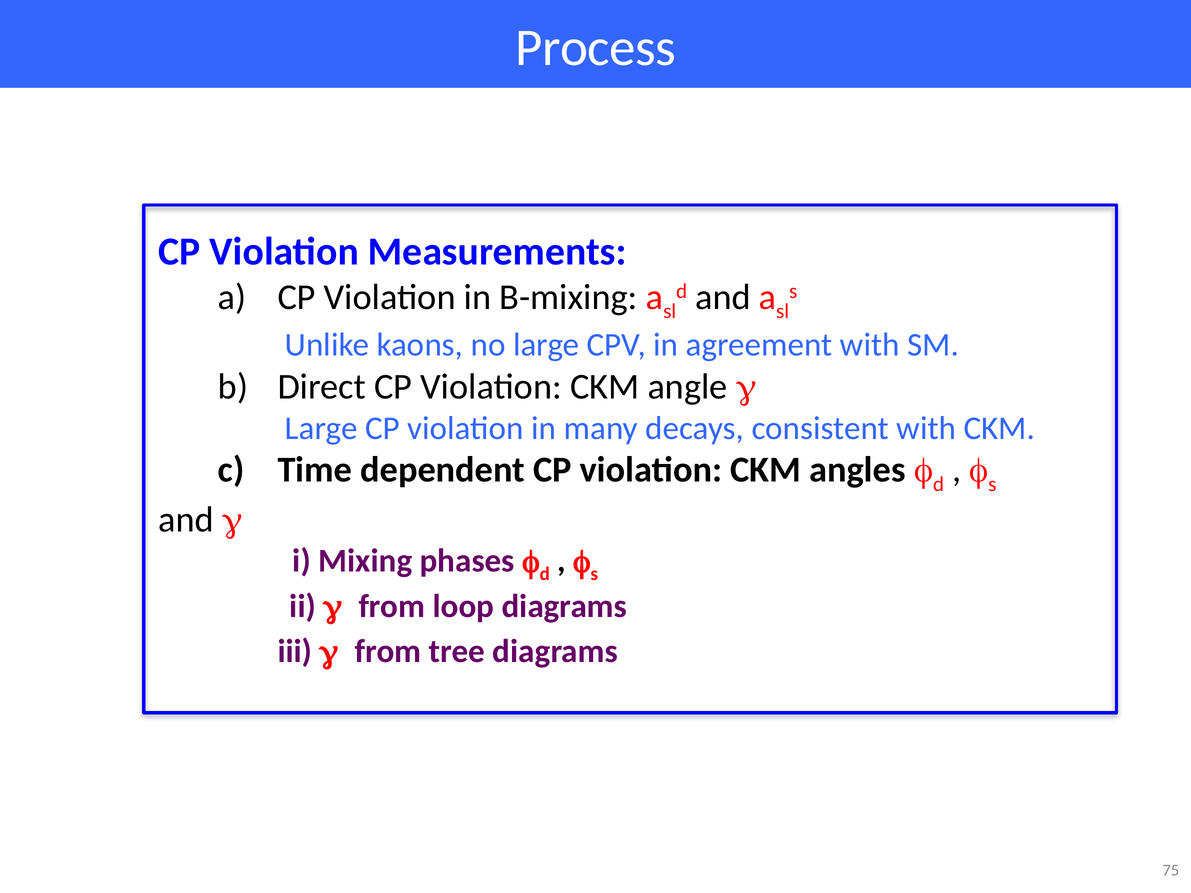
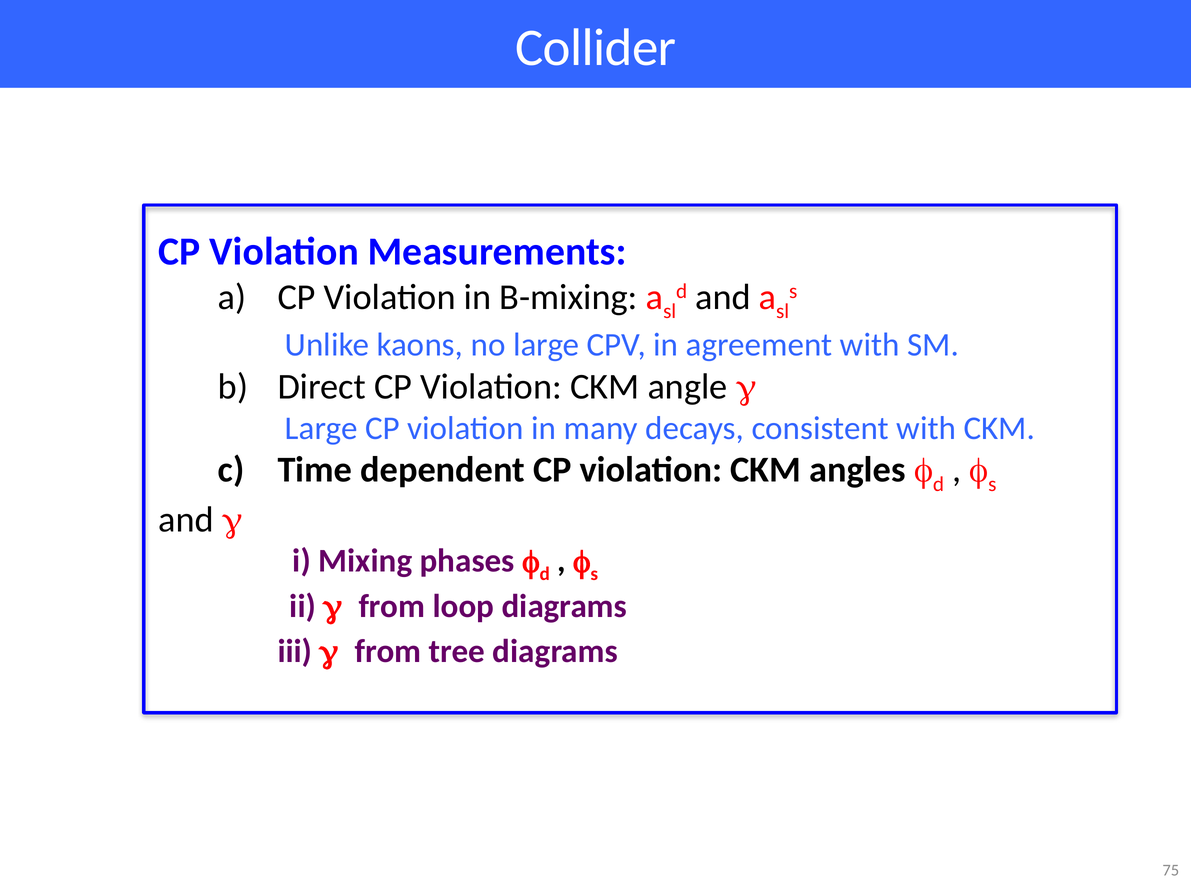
Process: Process -> Collider (596, 48)
